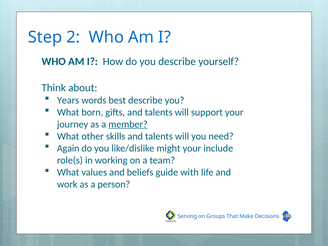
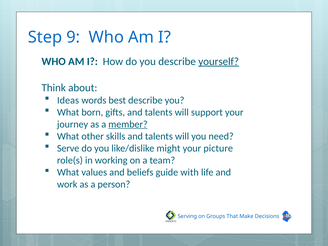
2: 2 -> 9 (73, 37)
yourself underline: none -> present (219, 61)
Years: Years -> Ideas (68, 100)
Again: Again -> Serve (68, 148)
include: include -> picture (218, 148)
